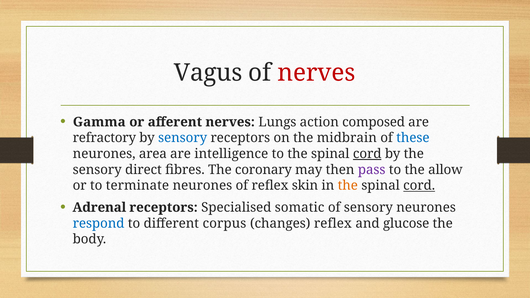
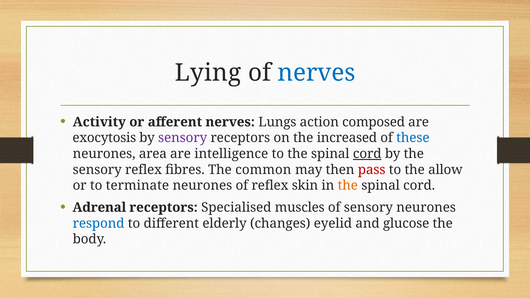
Vagus: Vagus -> Lying (208, 73)
nerves colour: red -> blue (316, 73)
Gamma: Gamma -> Activity (99, 122)
refractory: refractory -> exocytosis (104, 138)
sensory colour: blue -> purple (183, 138)
midbrain: midbrain -> increased (347, 138)
sensory direct: direct -> reflex (143, 170)
coronary: coronary -> common (263, 170)
pass colour: purple -> red (372, 170)
cord underline: present -> none (419, 186)
somatic: somatic -> muscles (300, 207)
corpus: corpus -> elderly (225, 223)
changes reflex: reflex -> eyelid (333, 223)
